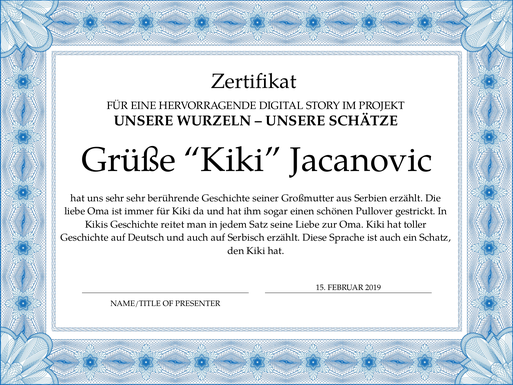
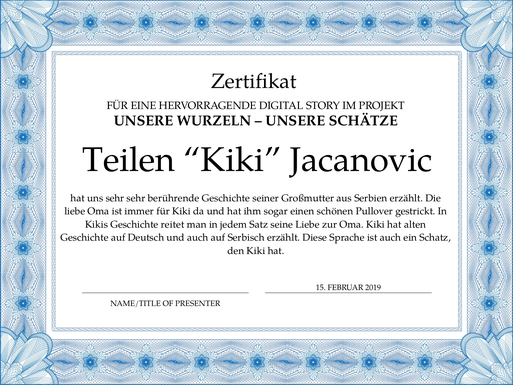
Grüße: Grüße -> Teilen (129, 160)
toller: toller -> alten (415, 224)
